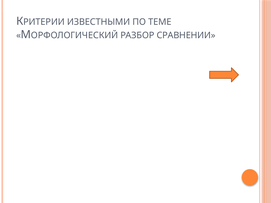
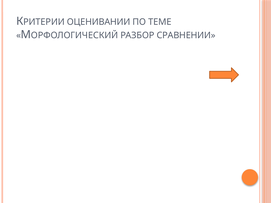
ИЗВЕСТНЫМИ: ИЗВЕСТНЫМИ -> ОЦЕНИВАНИИ (99, 22)
